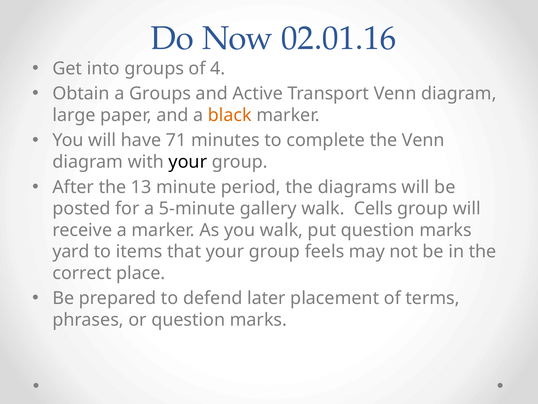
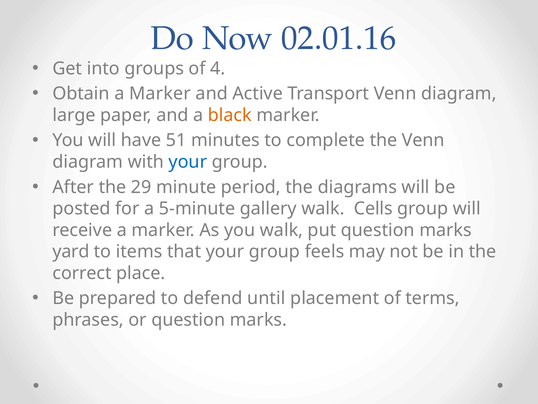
Obtain a Groups: Groups -> Marker (160, 94)
71: 71 -> 51 (176, 140)
your colour: black -> blue (188, 162)
13: 13 -> 29 (141, 187)
later: later -> until (266, 298)
